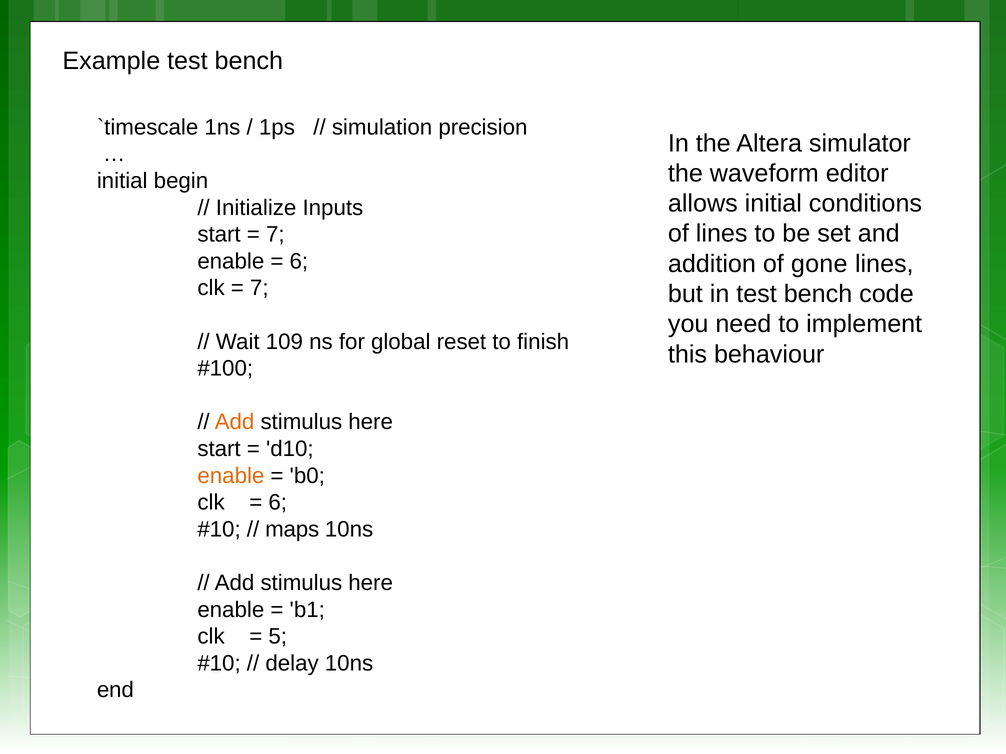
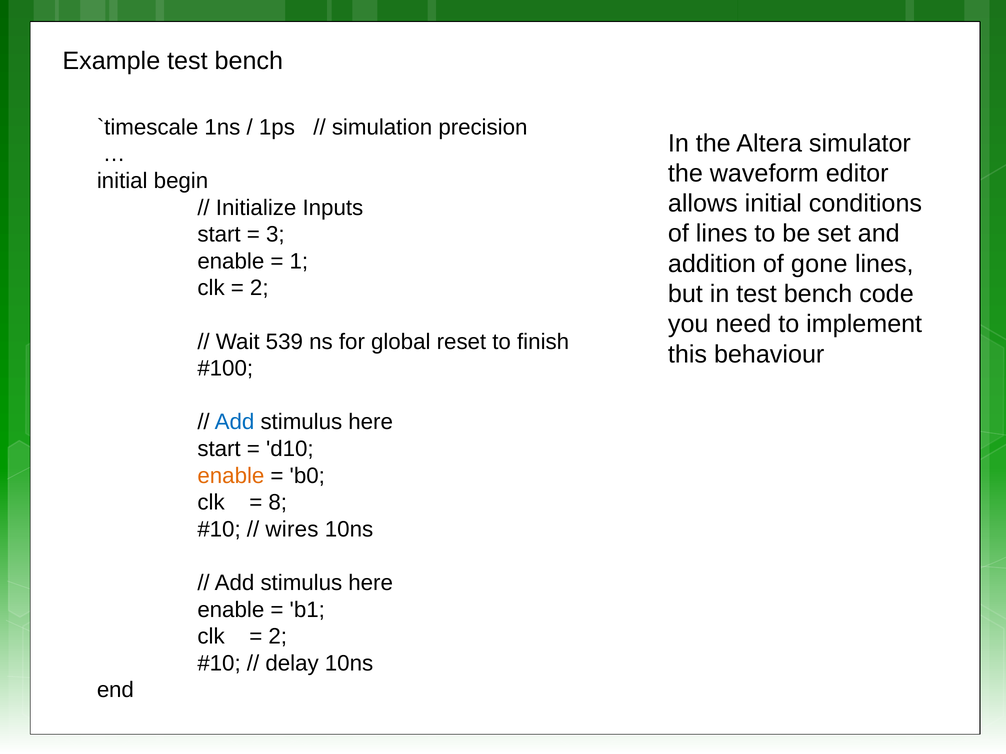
7: 7 -> 3 (275, 235)
6: 6 -> 1 (299, 261)
7: 7 -> 2 (259, 288)
109: 109 -> 539 (284, 342)
Add colour: orange -> blue (235, 422)
6: 6 -> 8 (278, 503)
maps: maps -> wires (292, 530)
5: 5 -> 2 (278, 637)
